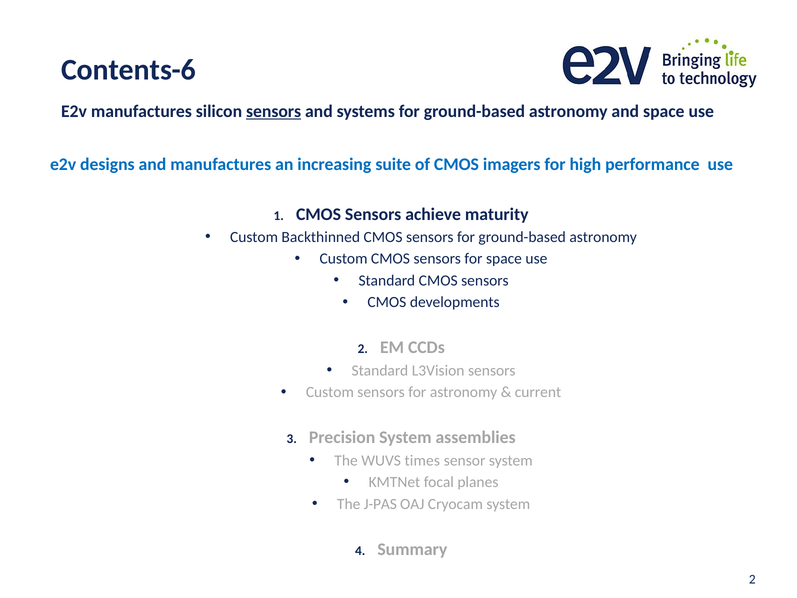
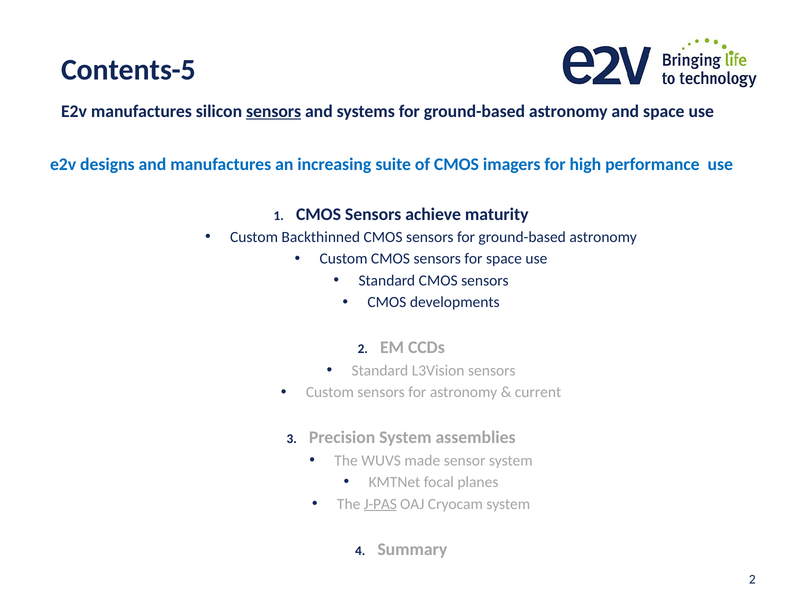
Contents-6: Contents-6 -> Contents-5 (129, 70)
times: times -> made (422, 460)
J-PAS underline: none -> present (380, 504)
